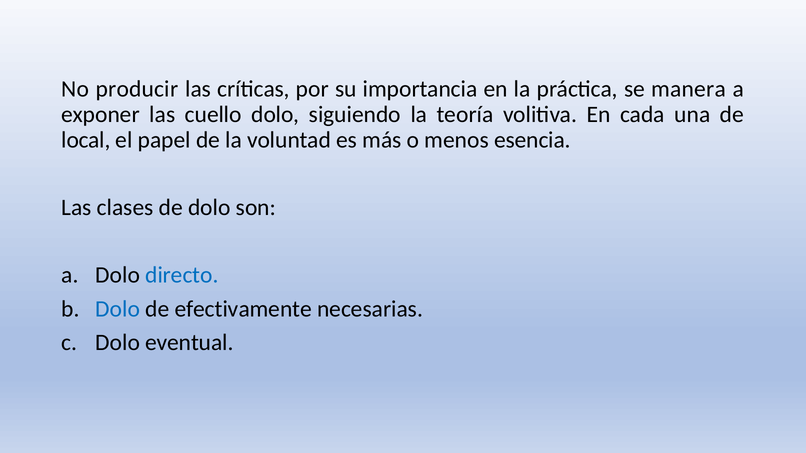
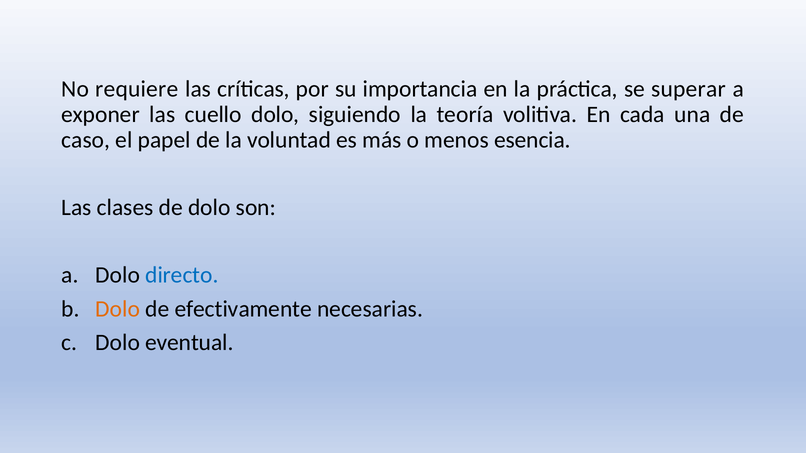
producir: producir -> requiere (137, 89)
manera: manera -> superar (689, 89)
local: local -> caso (86, 140)
Dolo colour: blue -> orange (118, 309)
